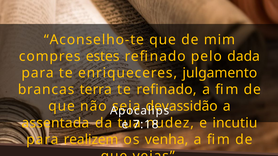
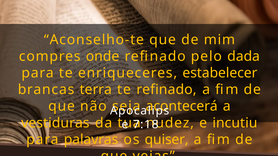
estes: estes -> onde (103, 56)
julgamento: julgamento -> estabelecer (220, 73)
devassidão: devassidão -> acontecerá (182, 106)
assentada: assentada -> vestiduras (55, 123)
realizem: realizem -> palavras (91, 140)
venha: venha -> quiser (167, 140)
